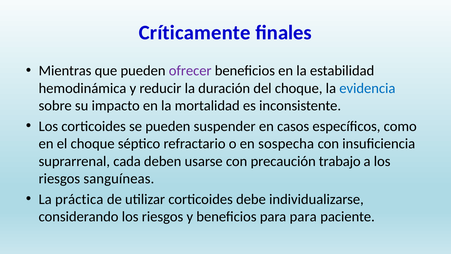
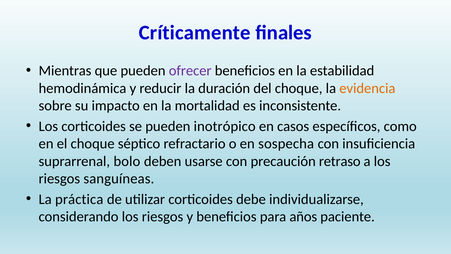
evidencia colour: blue -> orange (367, 88)
suspender: suspender -> inotrópico (225, 126)
cada: cada -> bolo (127, 161)
trabajo: trabajo -> retraso (340, 161)
para para: para -> años (303, 217)
